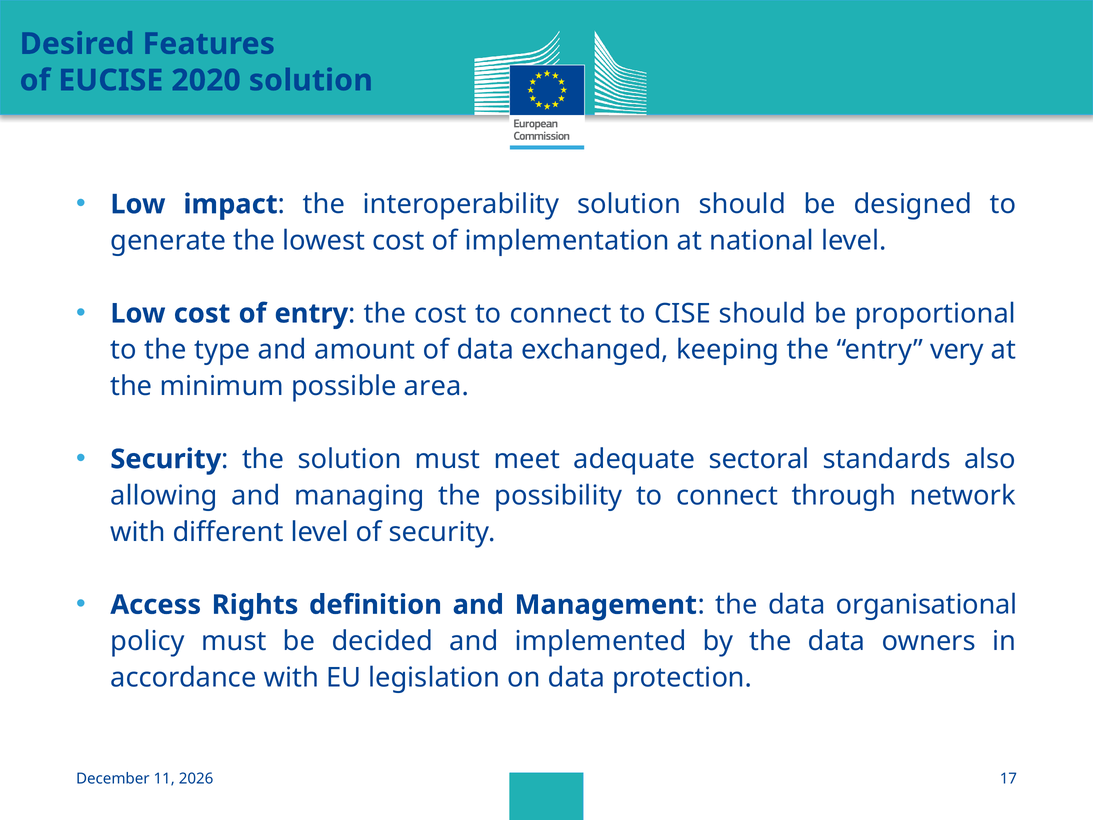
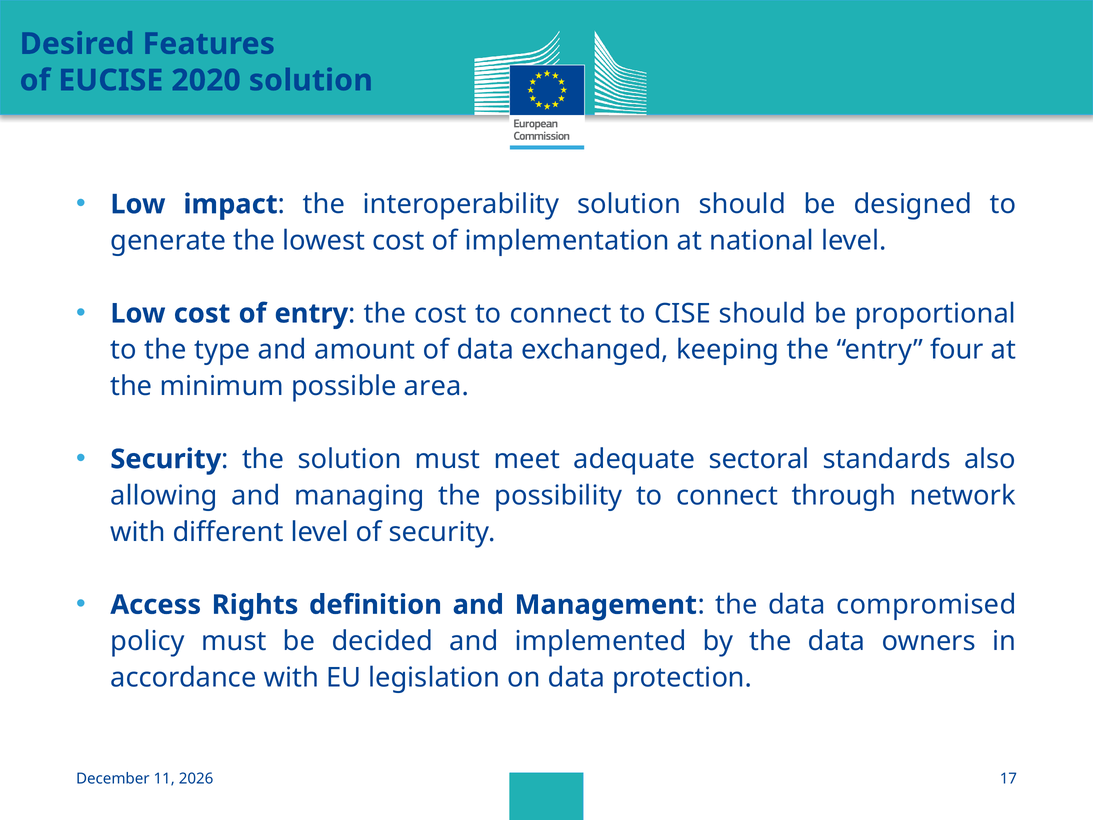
very: very -> four (957, 350)
organisational: organisational -> compromised (926, 605)
